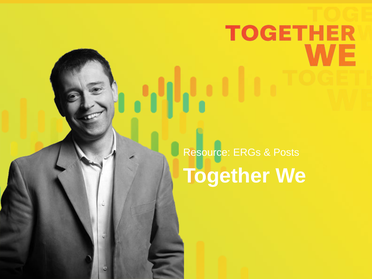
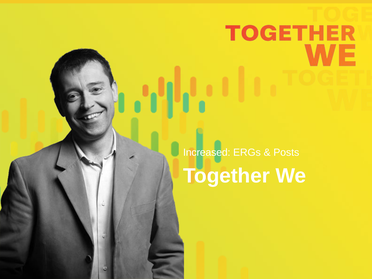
Resource: Resource -> Increased (207, 153)
